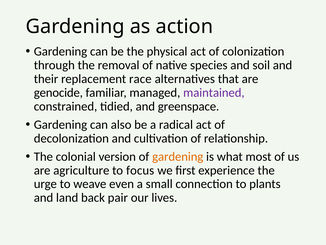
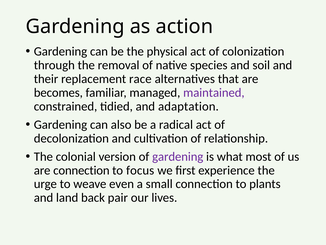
genocide: genocide -> becomes (58, 92)
greenspace: greenspace -> adaptation (188, 106)
gardening colour: orange -> purple (178, 156)
are agriculture: agriculture -> connection (81, 170)
